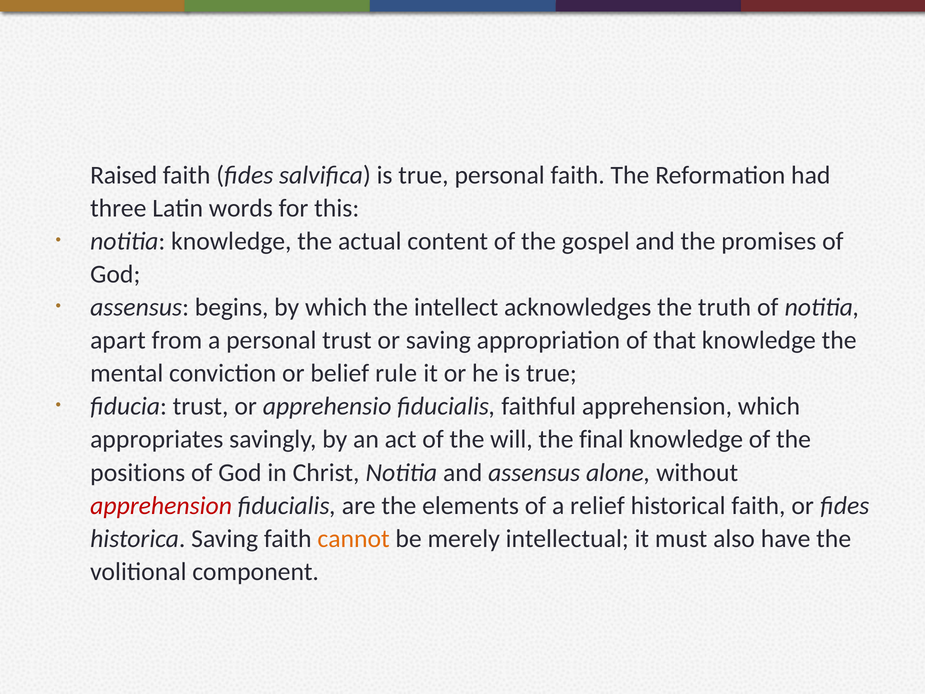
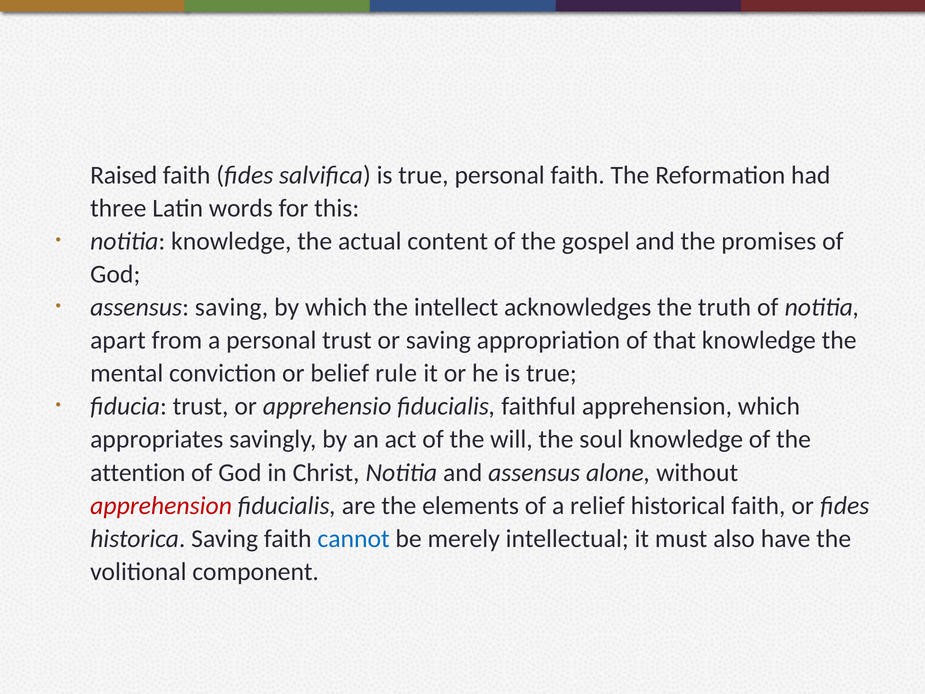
assensus begins: begins -> saving (232, 307)
final: final -> soul (601, 439)
positions: positions -> attention (138, 472)
cannot colour: orange -> blue (354, 538)
